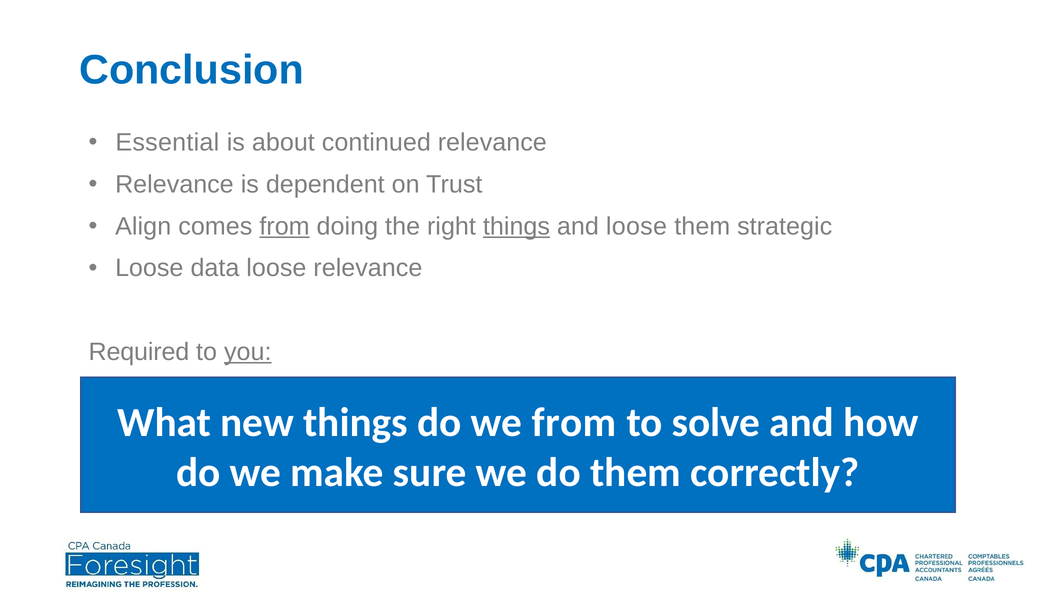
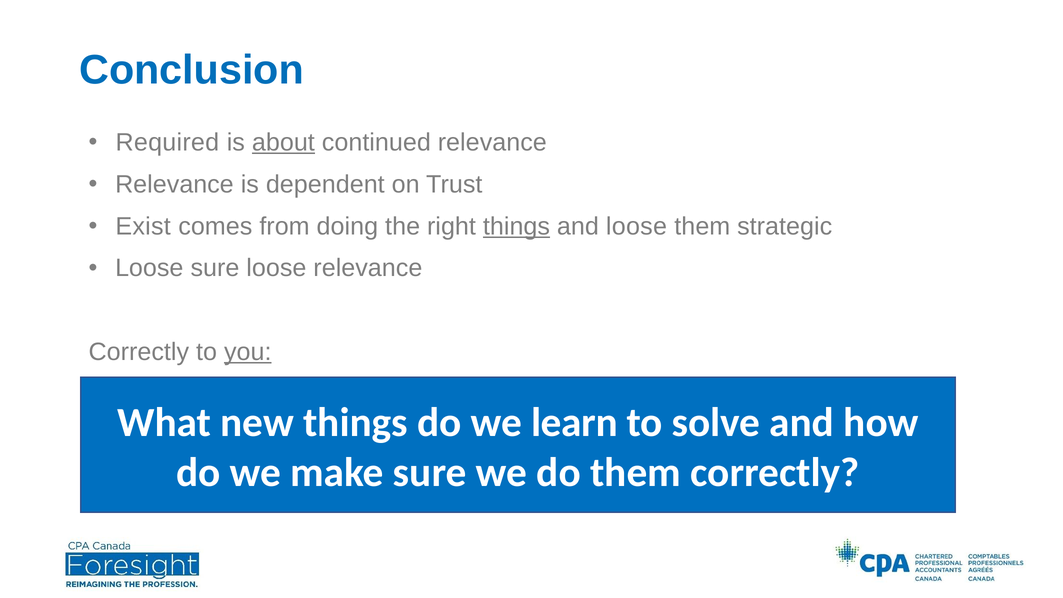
Essential: Essential -> Required (167, 142)
about underline: none -> present (283, 142)
Align: Align -> Exist (143, 226)
from underline: present -> none (285, 226)
Loose data: data -> sure (215, 268)
Required: Required -> Correctly (139, 352)
we from: from -> learn (574, 423)
